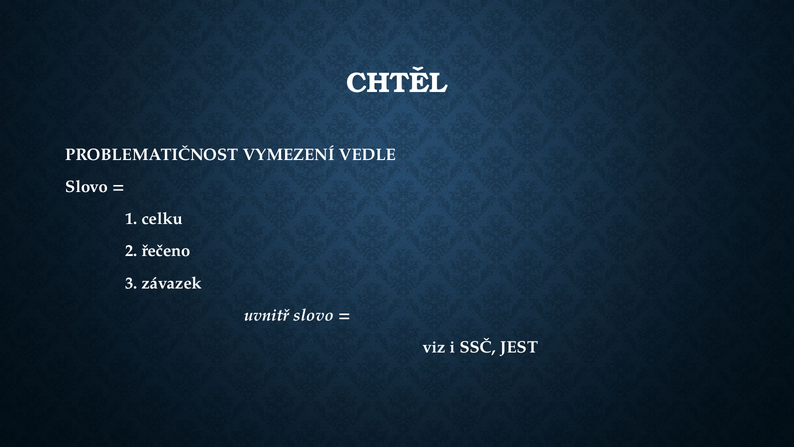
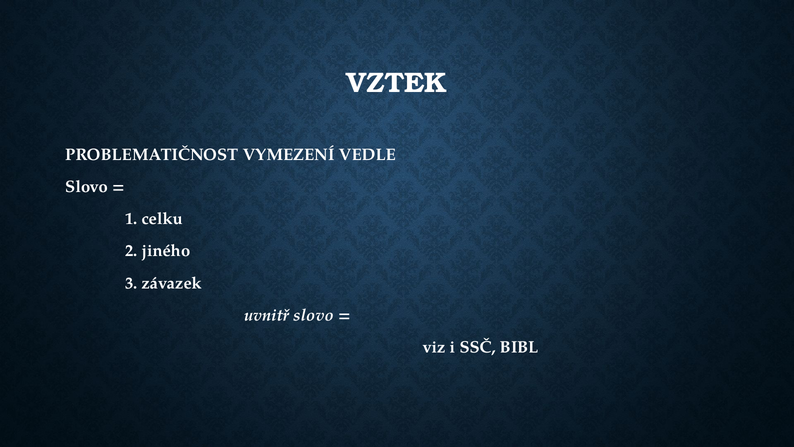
CHTĚL: CHTĚL -> VZTEK (397, 83)
řečeno: řečeno -> jiného (166, 251)
JEST: JEST -> BIBL (519, 347)
